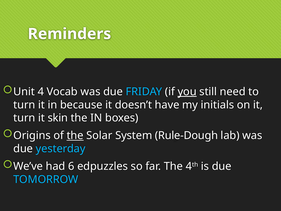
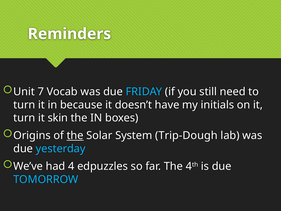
4: 4 -> 7 (41, 92)
you underline: present -> none (187, 92)
Rule-Dough: Rule-Dough -> Trip-Dough (186, 135)
6: 6 -> 4 (71, 166)
